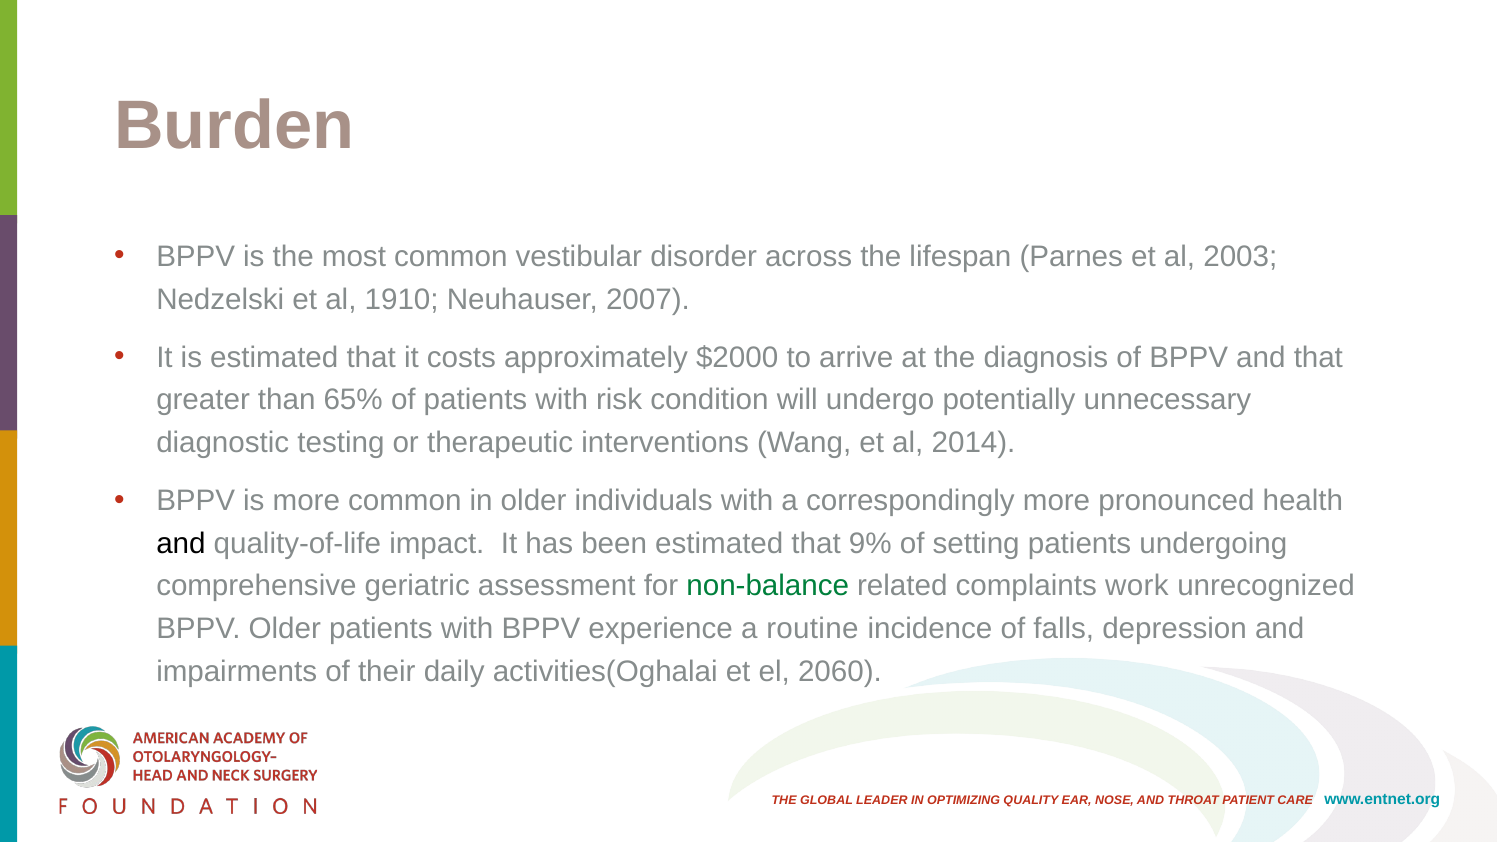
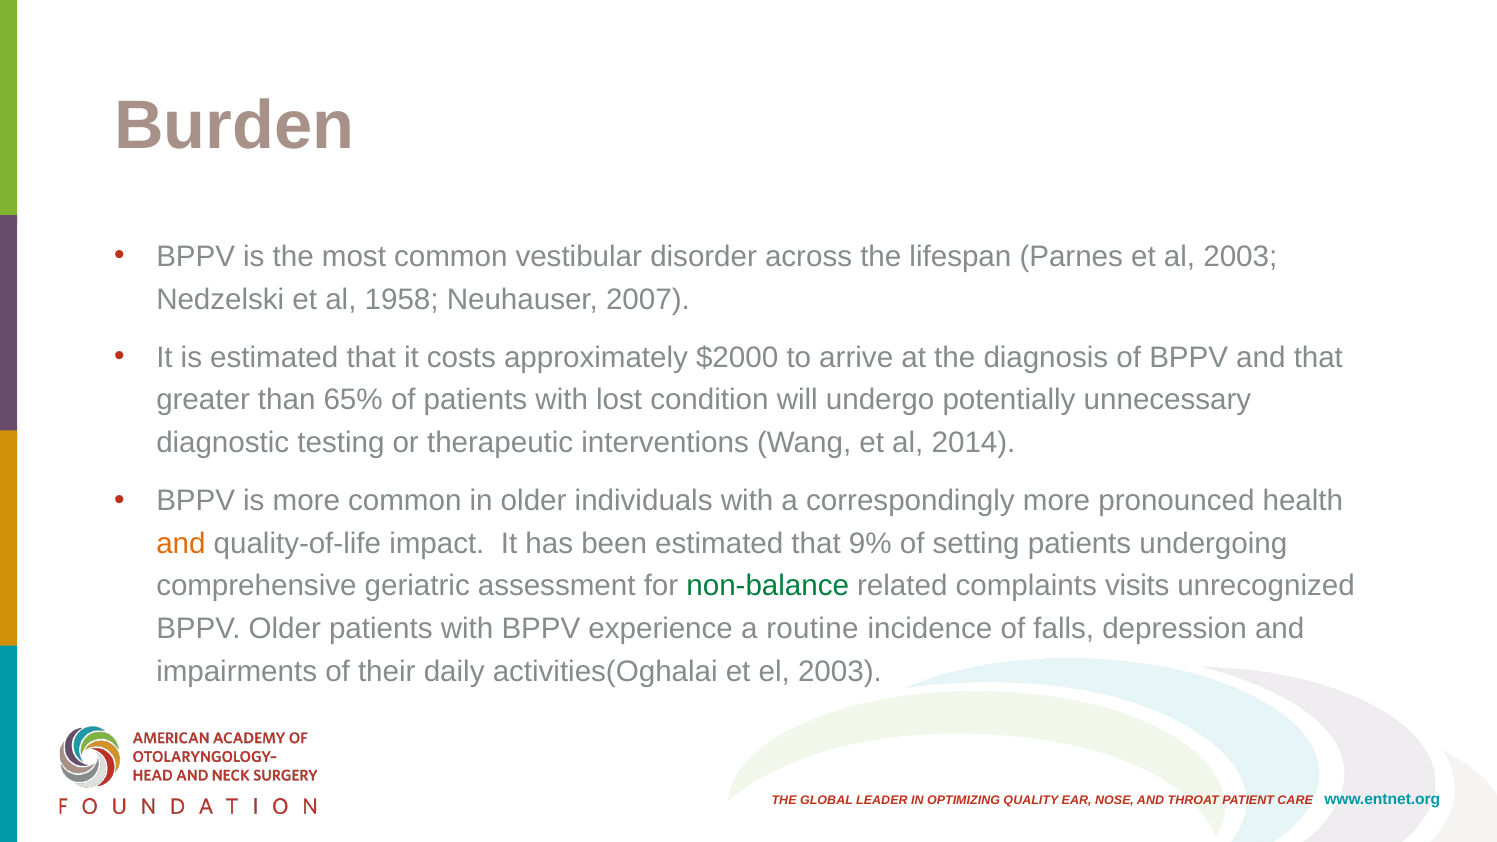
1910: 1910 -> 1958 (402, 299)
risk: risk -> lost (619, 400)
and colour: black -> orange (181, 544)
work: work -> visits (1137, 586)
el 2060: 2060 -> 2003 (840, 671)
